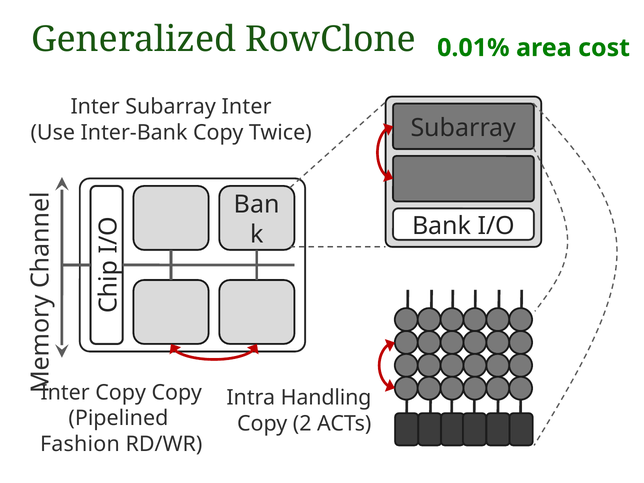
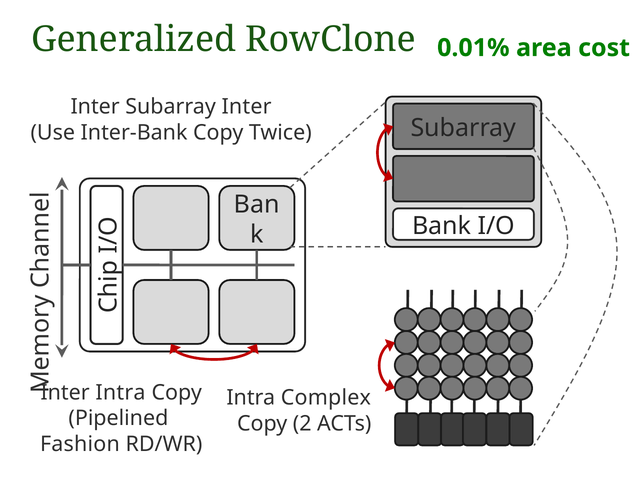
Inter Copy: Copy -> Intra (121, 393)
Handling: Handling -> Complex (326, 398)
